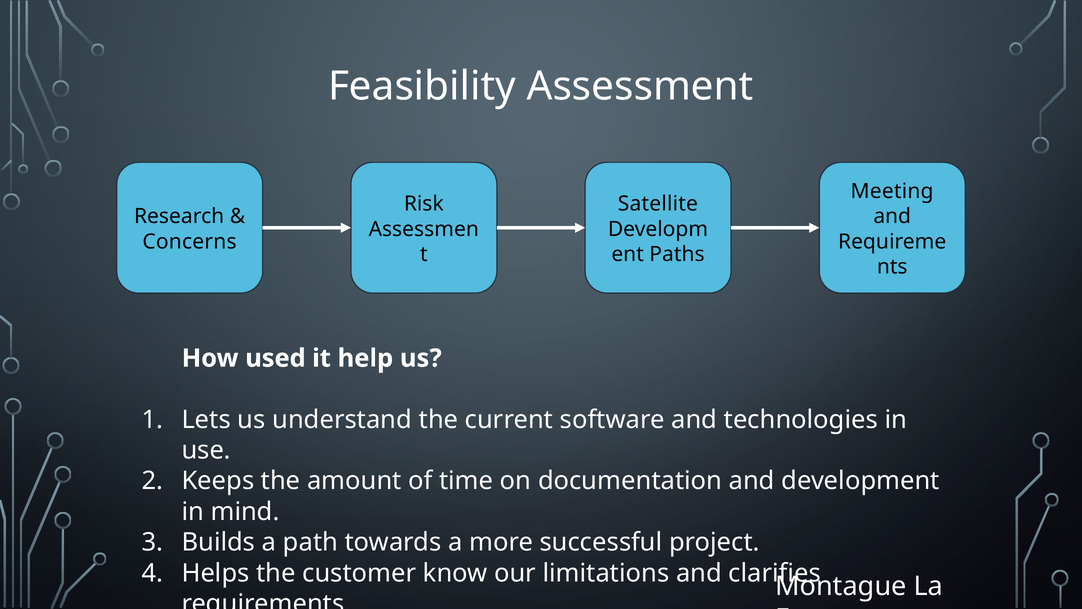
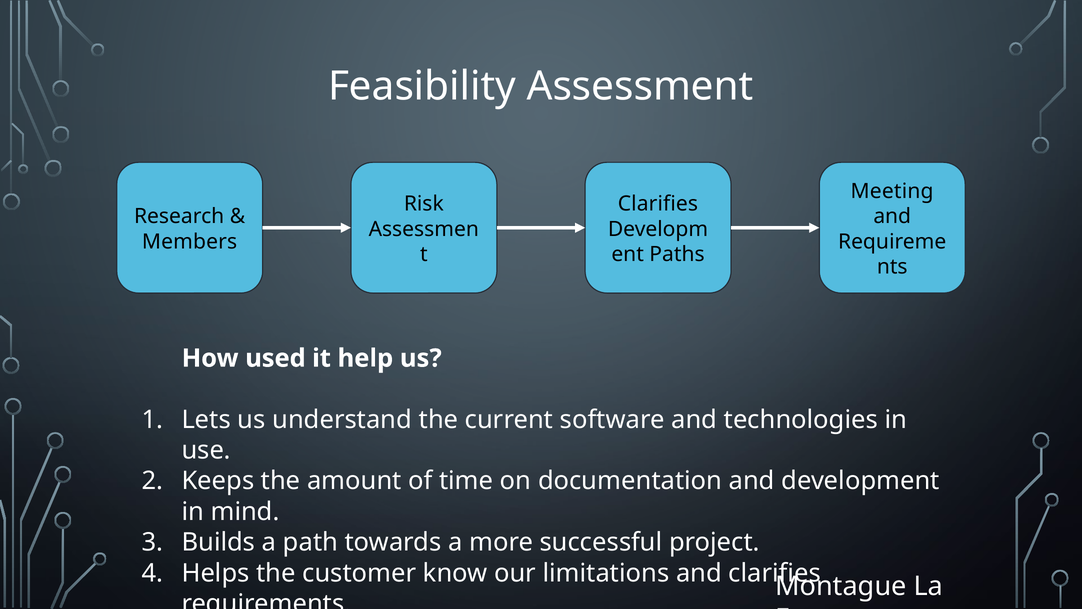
Satellite: Satellite -> Clarifies (658, 204)
Concerns: Concerns -> Members (190, 242)
